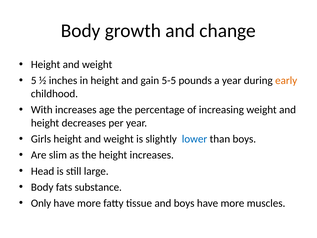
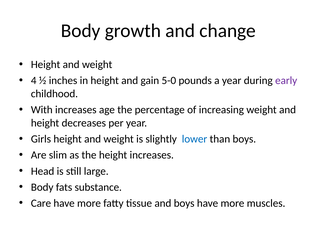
5: 5 -> 4 (34, 80)
5-5: 5-5 -> 5-0 (169, 80)
early colour: orange -> purple (286, 80)
Only: Only -> Care (41, 203)
